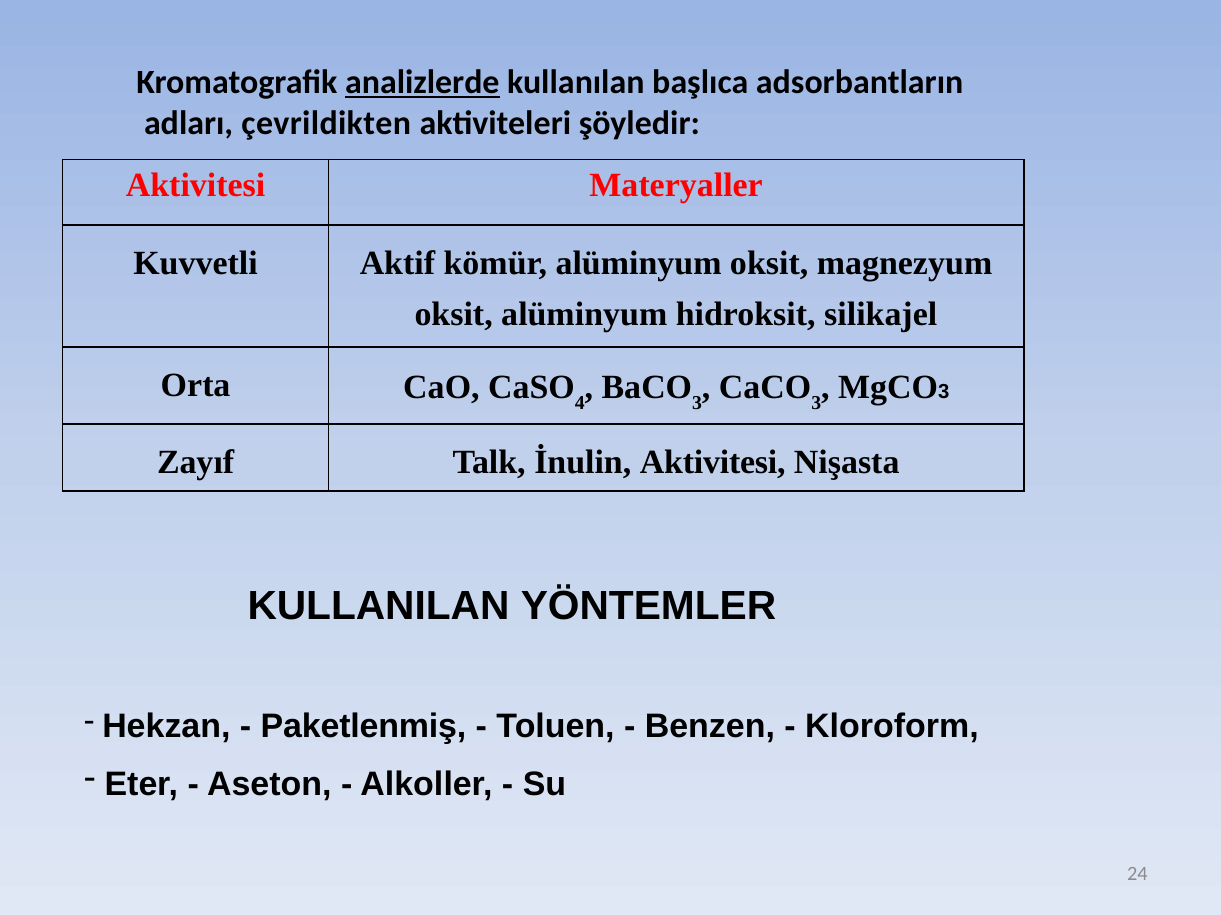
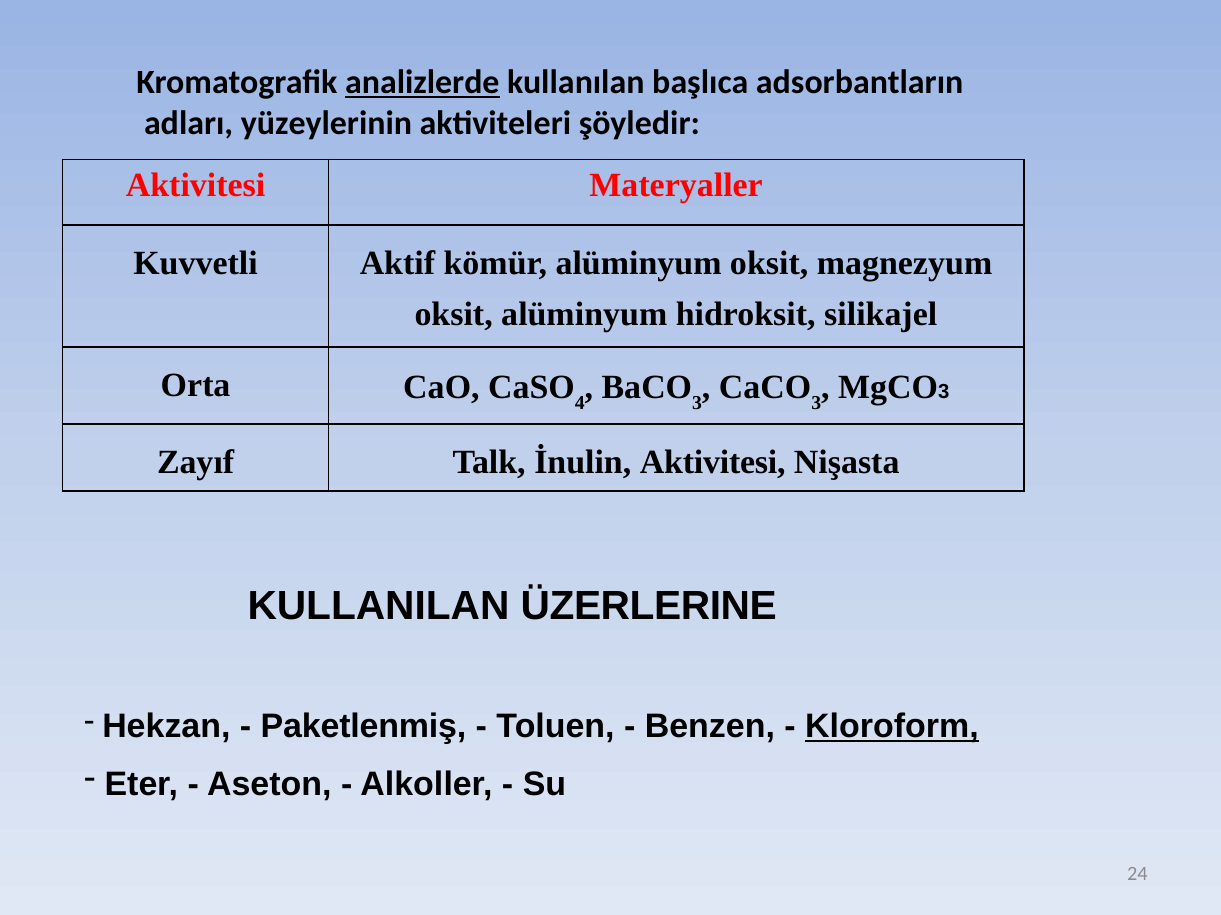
çevrildikten: çevrildikten -> yüzeylerinin (326, 124)
YÖNTEMLER: YÖNTEMLER -> ÜZERLERINE (649, 606)
Kloroform underline: none -> present (892, 727)
